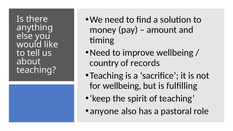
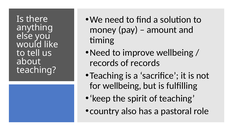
country: country -> records (104, 63)
anyone: anyone -> country (104, 111)
